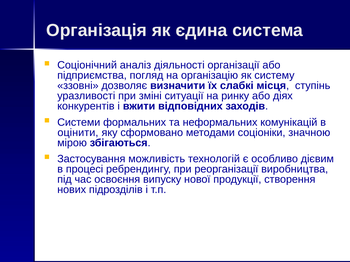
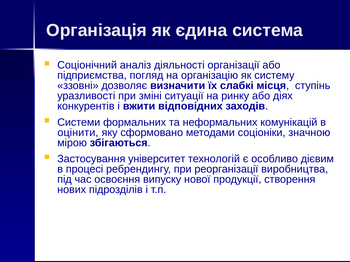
можливість: можливість -> університет (157, 159)
